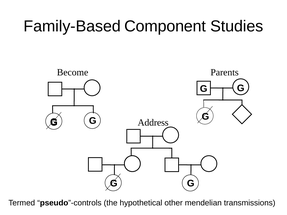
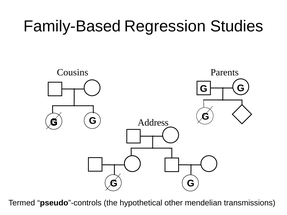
Component: Component -> Regression (165, 26)
Become: Become -> Cousins (73, 72)
